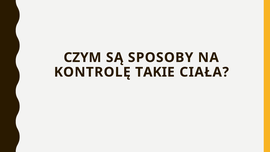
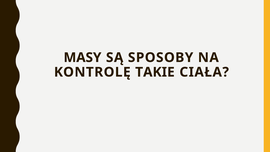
CZYM: CZYM -> MASY (82, 57)
